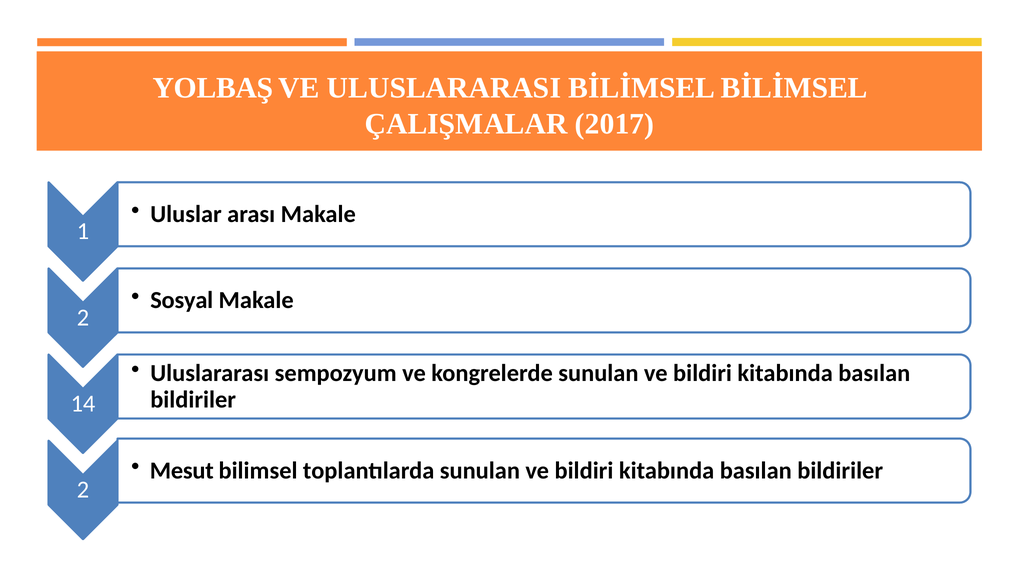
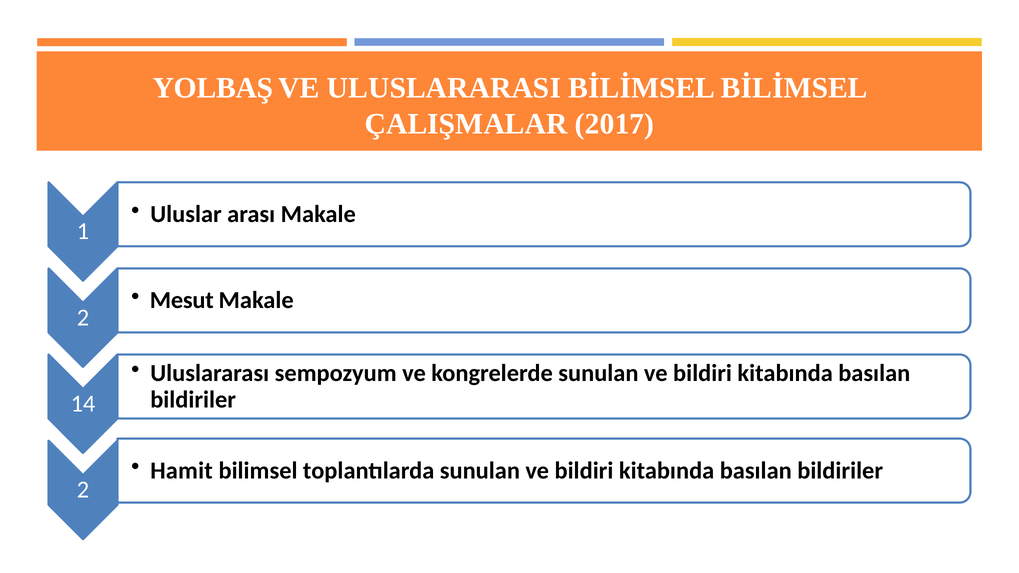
Sosyal: Sosyal -> Mesut (182, 300)
Mesut: Mesut -> Hamit (182, 471)
